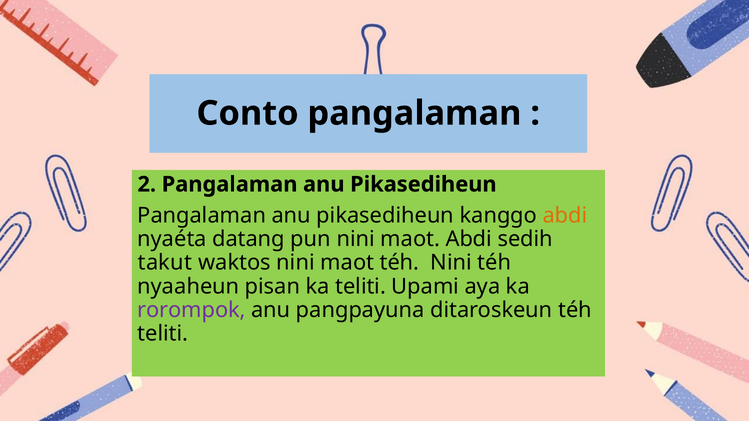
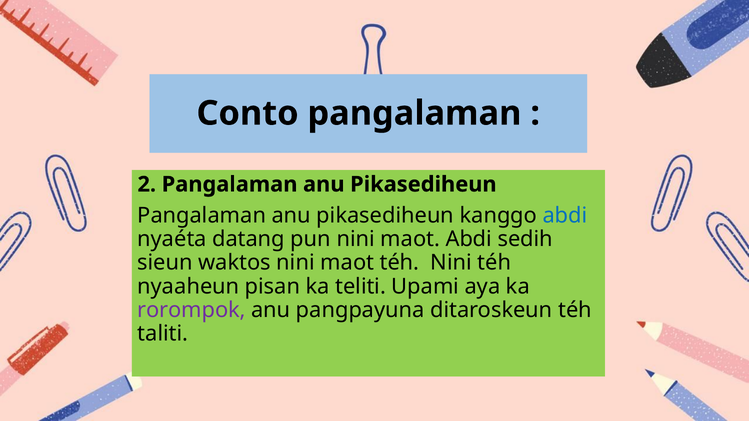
abdi colour: orange -> blue (565, 216)
takut: takut -> sieun (165, 263)
teliti: teliti -> taliti (163, 334)
